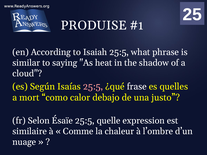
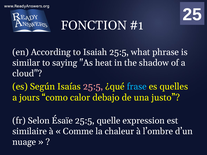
PRODUISE: PRODUISE -> FONCTION (94, 26)
frase colour: white -> light blue (137, 87)
mort: mort -> jours (29, 98)
